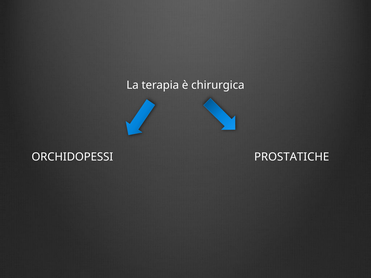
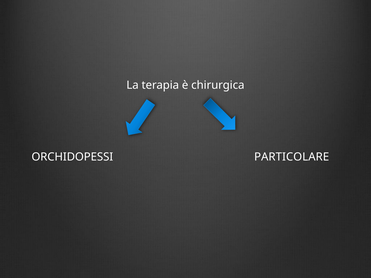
PROSTATICHE: PROSTATICHE -> PARTICOLARE (292, 157)
